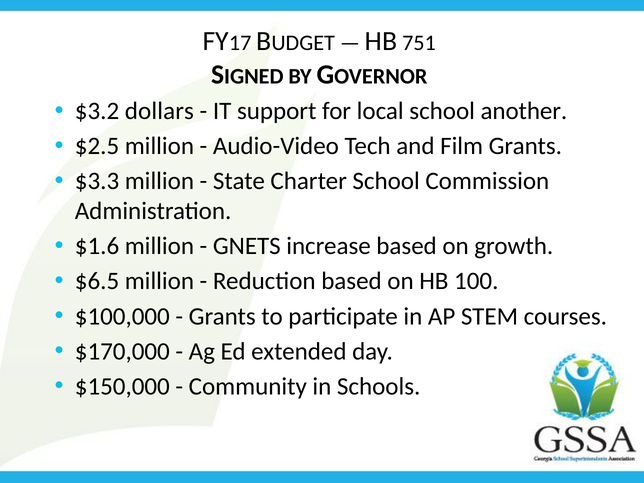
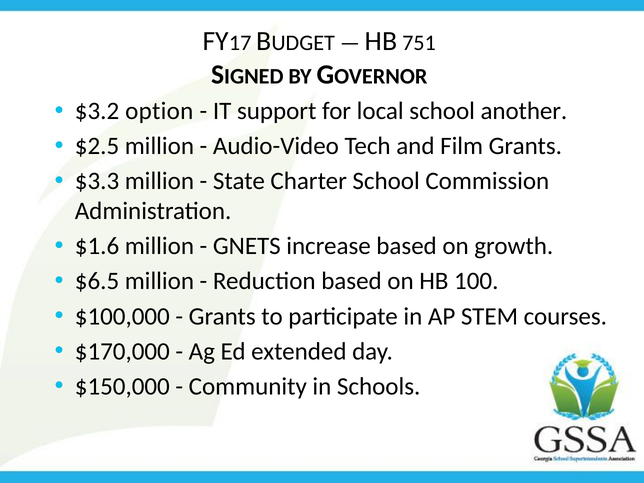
dollars: dollars -> option (159, 111)
